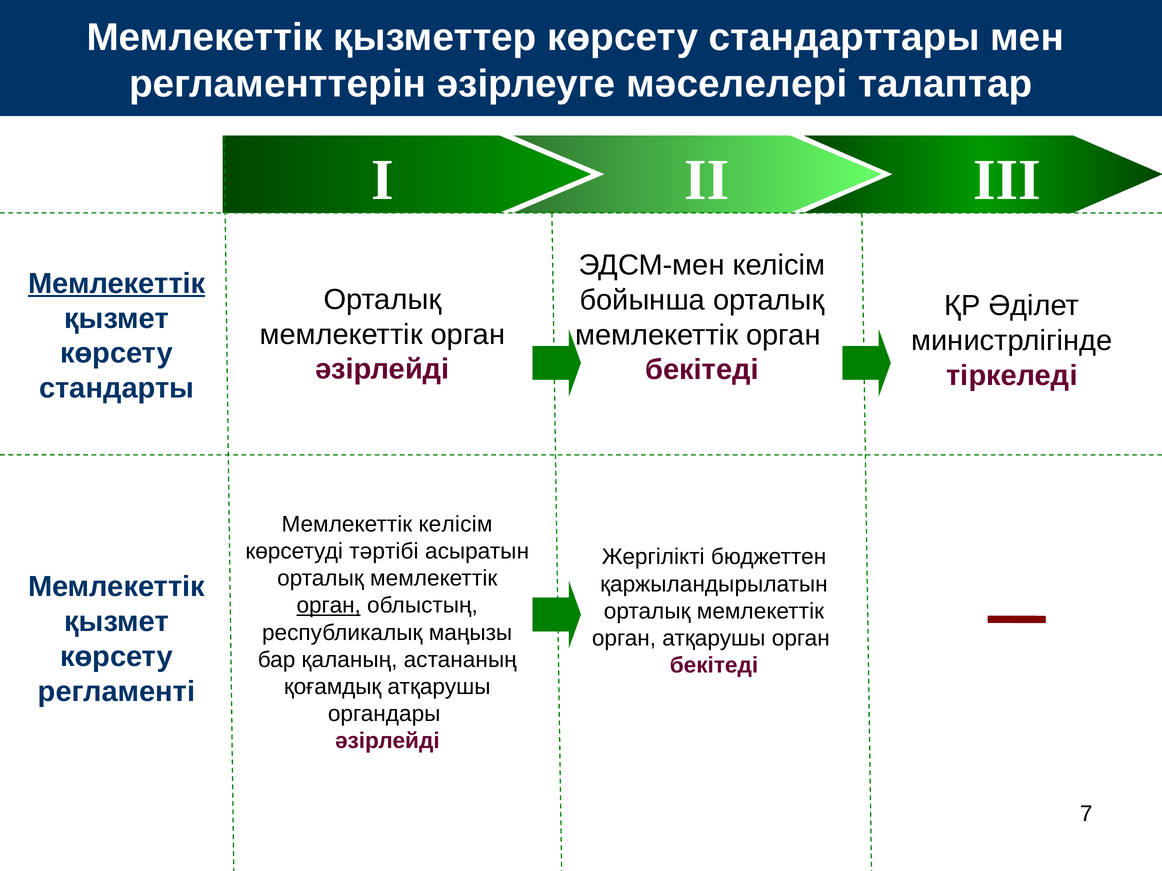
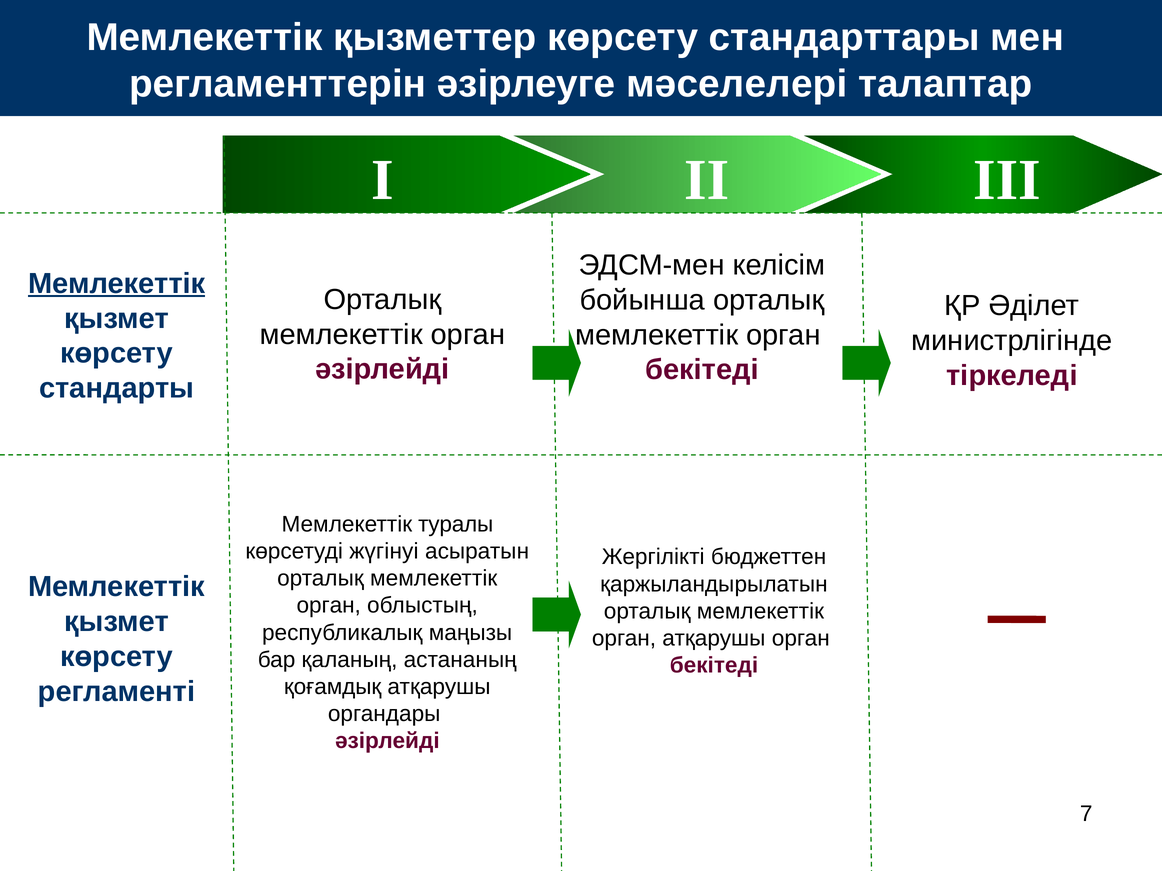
Мемлекеттік келісім: келісім -> туралы (456, 524)
тәртібі: тәртібі -> жүгінуі (384, 552)
орган underline: present -> none (329, 606)
